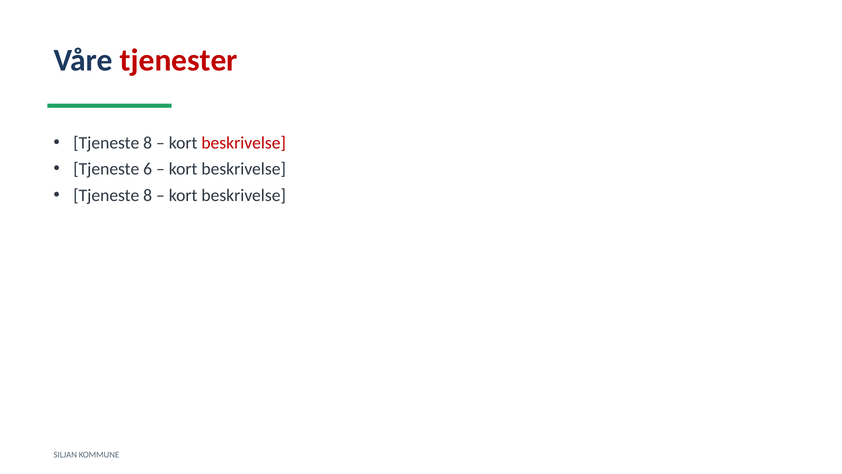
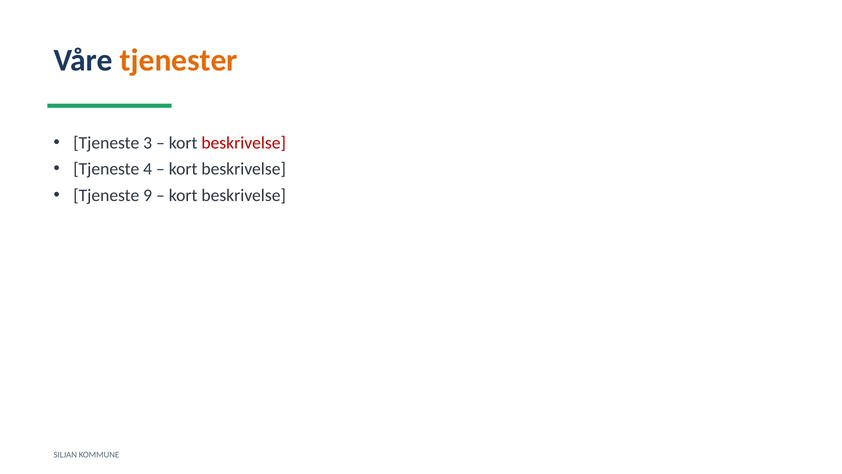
tjenester colour: red -> orange (179, 60)
8: 8 -> 3 (148, 143)
6: 6 -> 4 (148, 169)
8: 8 -> 9 (148, 195)
